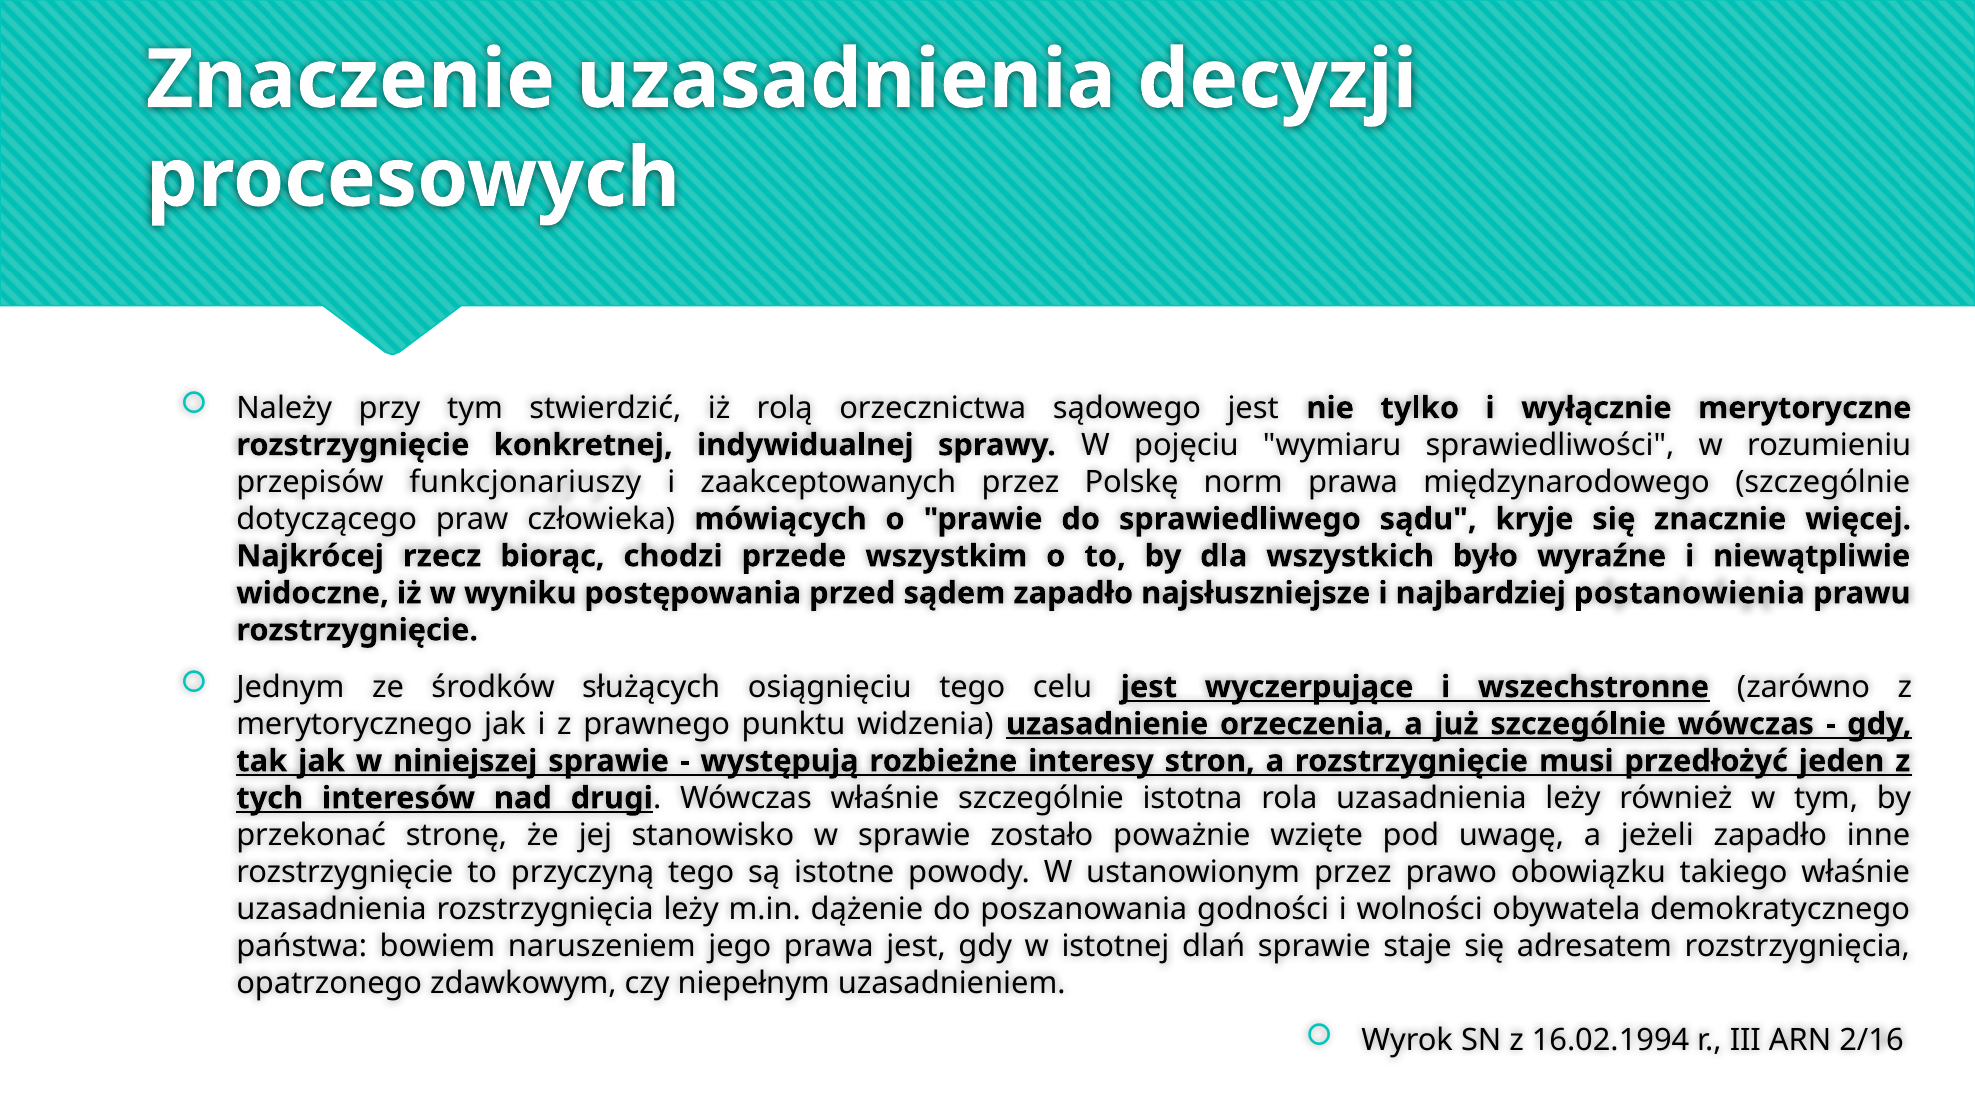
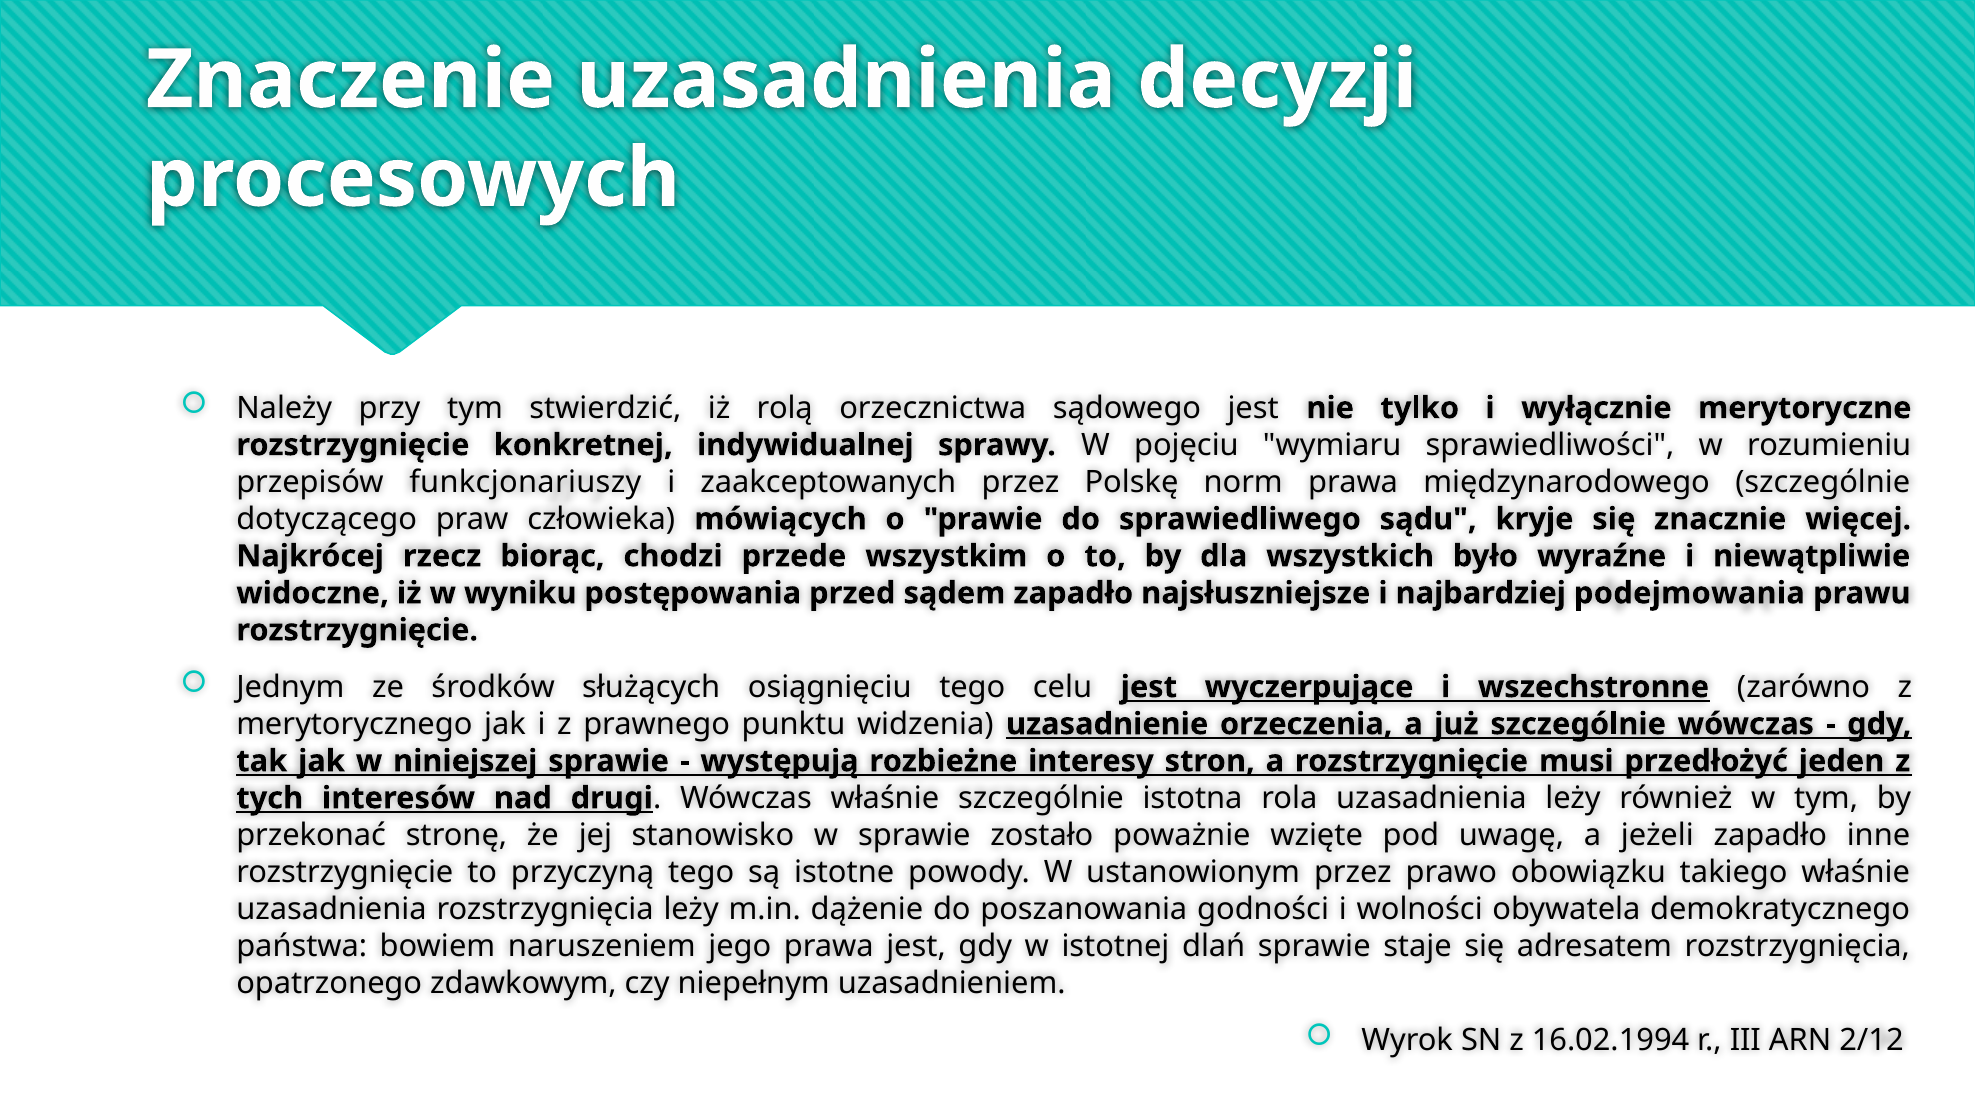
postanowienia: postanowienia -> podejmowania (1689, 593)
2/16: 2/16 -> 2/12 (1872, 1040)
